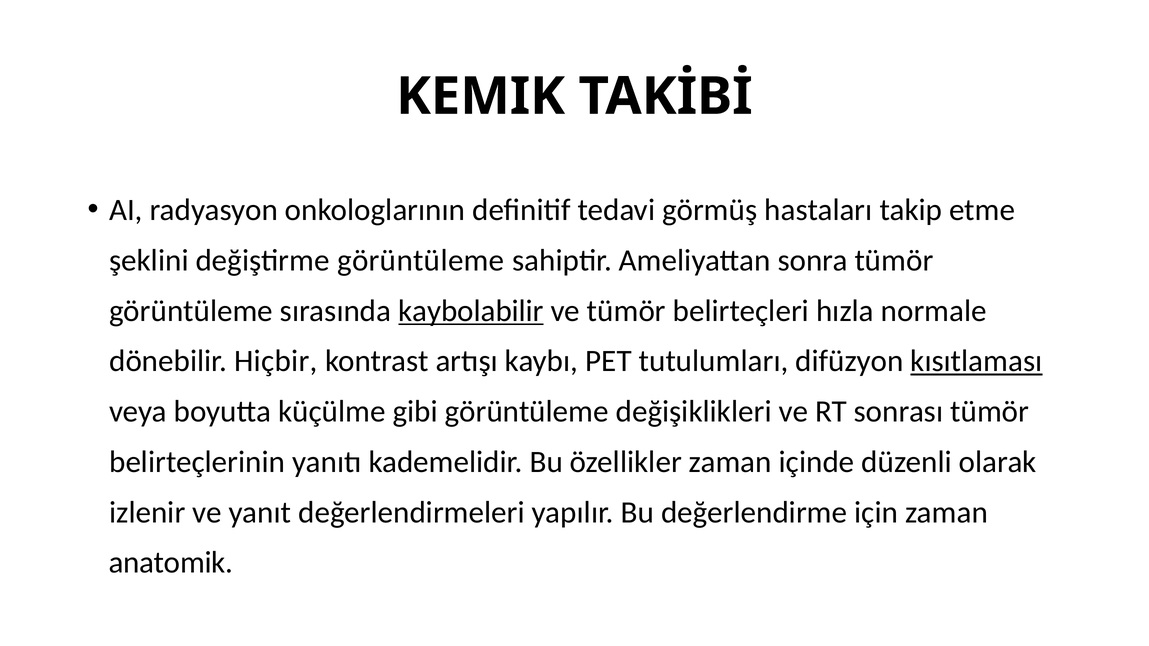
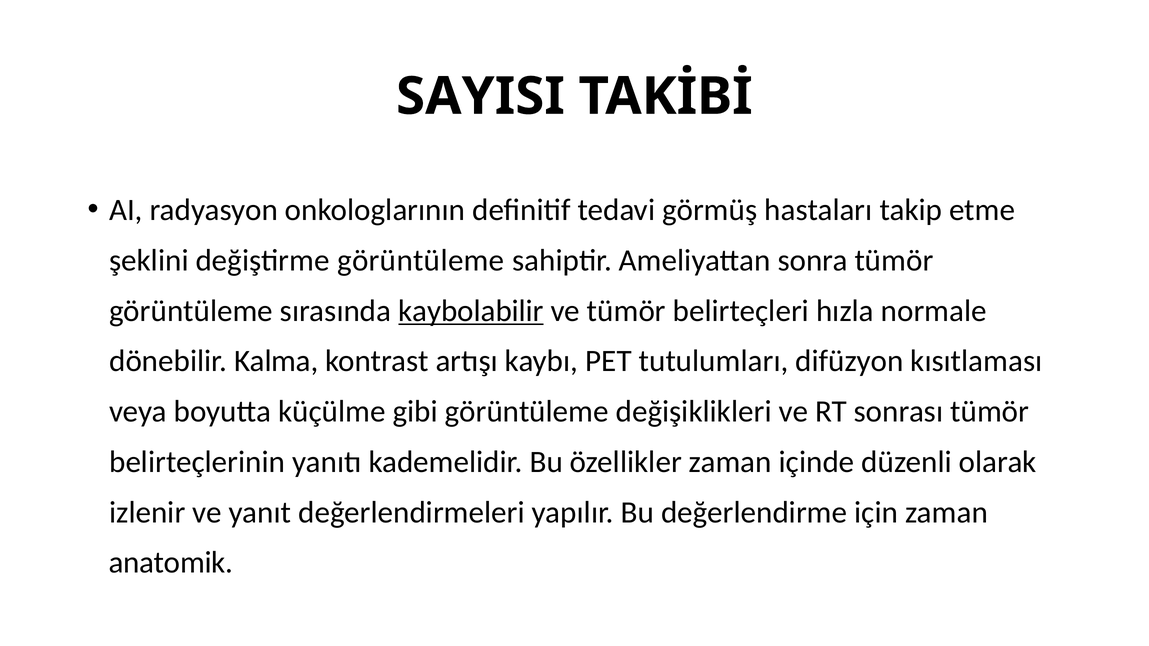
KEMIK: KEMIK -> SAYISI (480, 97)
Hiçbir: Hiçbir -> Kalma (276, 361)
kısıtlaması underline: present -> none (976, 361)
